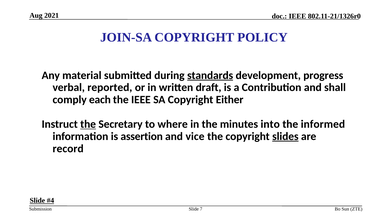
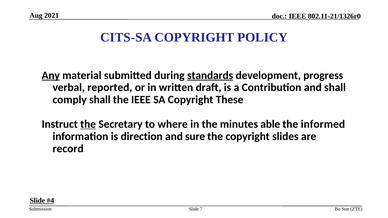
JOIN-SA: JOIN-SA -> CITS-SA (126, 37)
Any underline: none -> present (51, 75)
comply each: each -> shall (100, 100)
Either: Either -> These (230, 100)
into: into -> able (270, 124)
assertion: assertion -> direction (142, 137)
vice: vice -> sure (195, 137)
slides underline: present -> none (285, 137)
